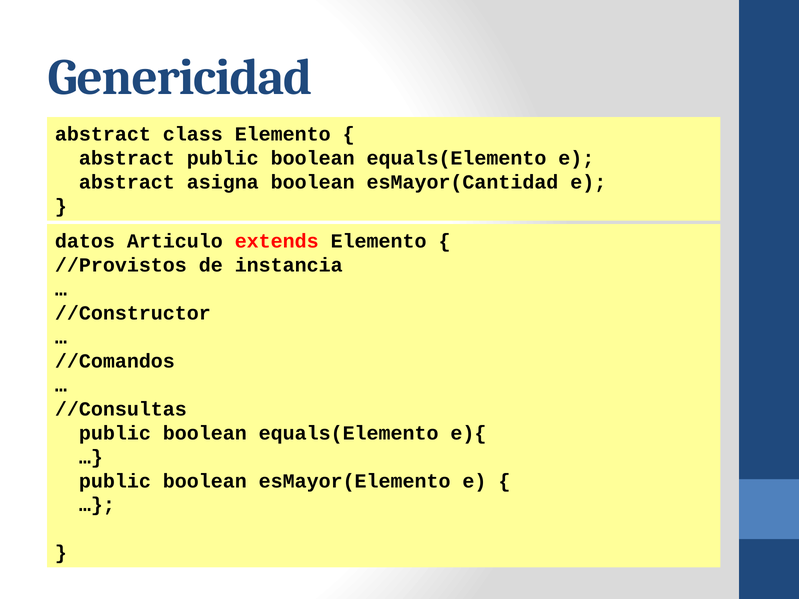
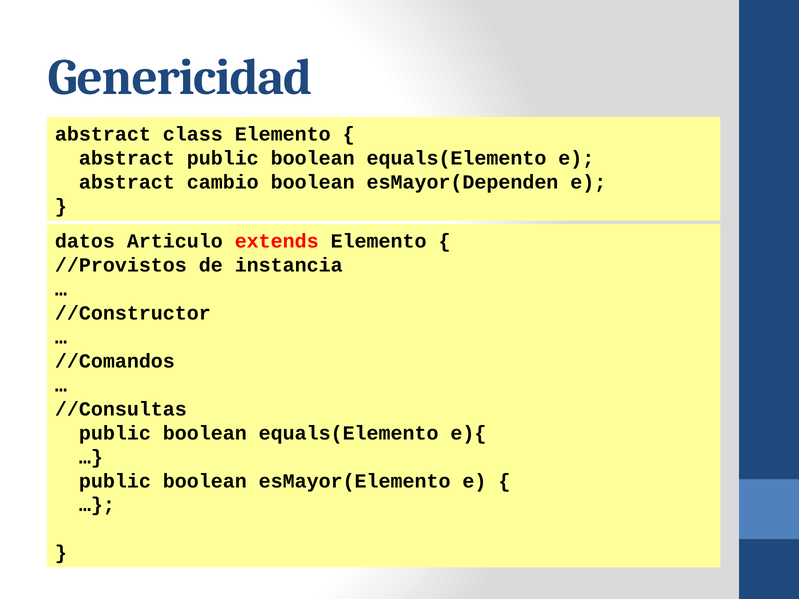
asigna: asigna -> cambio (223, 182)
esMayor(Cantidad: esMayor(Cantidad -> esMayor(Dependen (462, 182)
